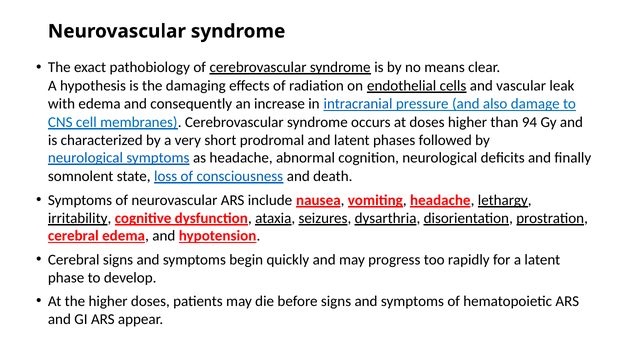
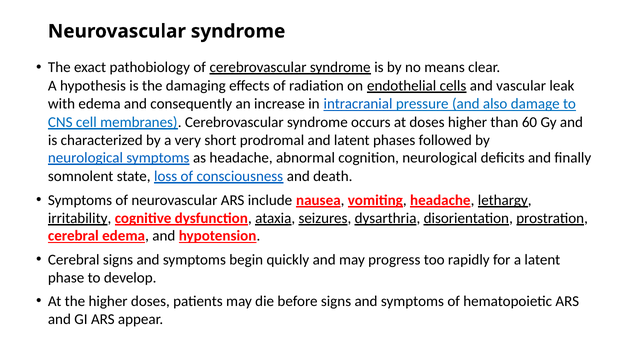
94: 94 -> 60 (529, 122)
